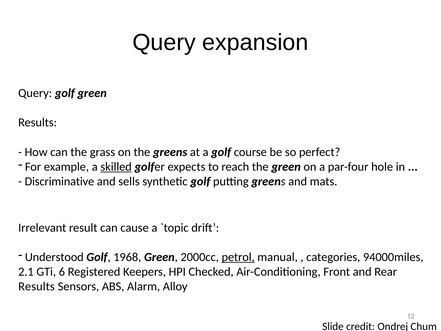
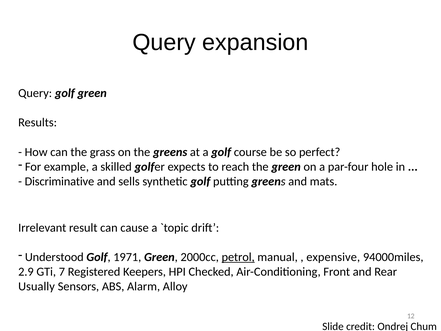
skilled underline: present -> none (116, 167)
1968: 1968 -> 1971 (127, 257)
categories: categories -> expensive (333, 257)
2.1: 2.1 -> 2.9 (26, 272)
6: 6 -> 7 (62, 272)
Results: Results -> Usually (37, 286)
